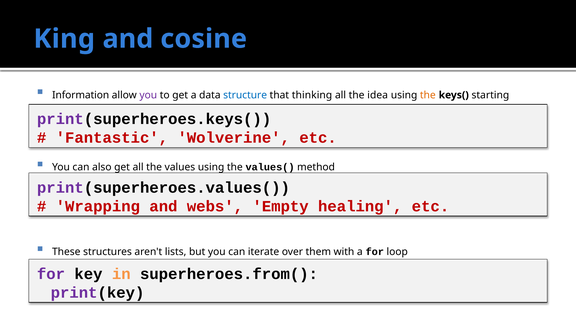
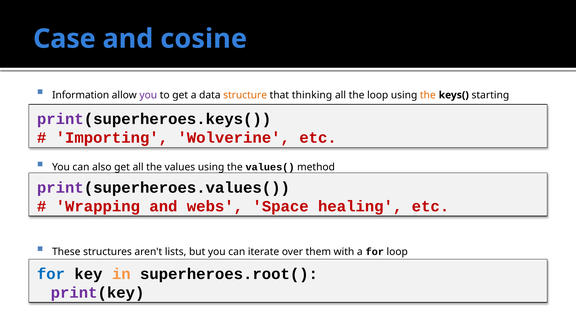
King: King -> Case (64, 39)
structure colour: blue -> orange (245, 95)
the idea: idea -> loop (378, 95)
Fantastic: Fantastic -> Importing (112, 138)
Empty: Empty -> Space (281, 206)
for colour: purple -> blue (51, 274)
superheroes.from(: superheroes.from( -> superheroes.root( (229, 274)
